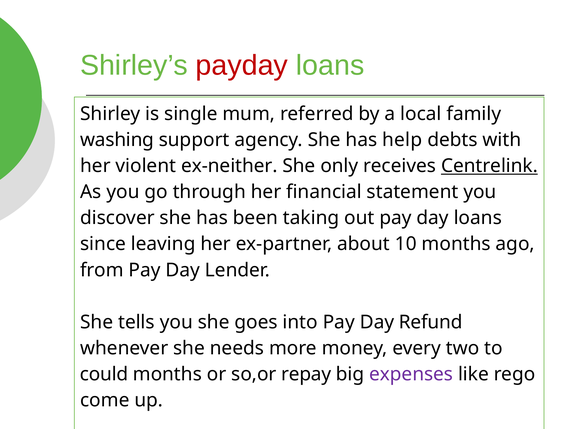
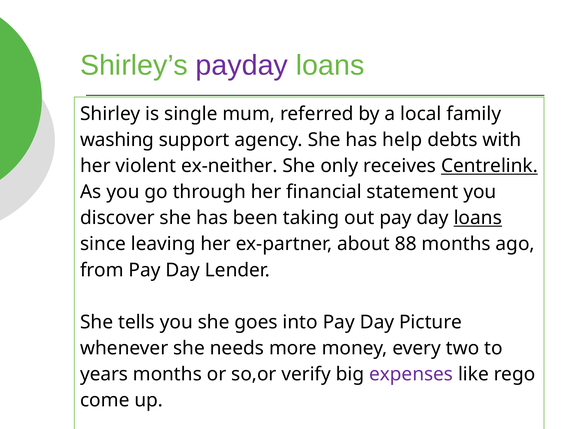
payday colour: red -> purple (242, 65)
loans underline: none -> present (478, 218)
10: 10 -> 88 (406, 244)
Refund: Refund -> Picture (431, 323)
could: could -> years (104, 375)
repay: repay -> verify (306, 375)
